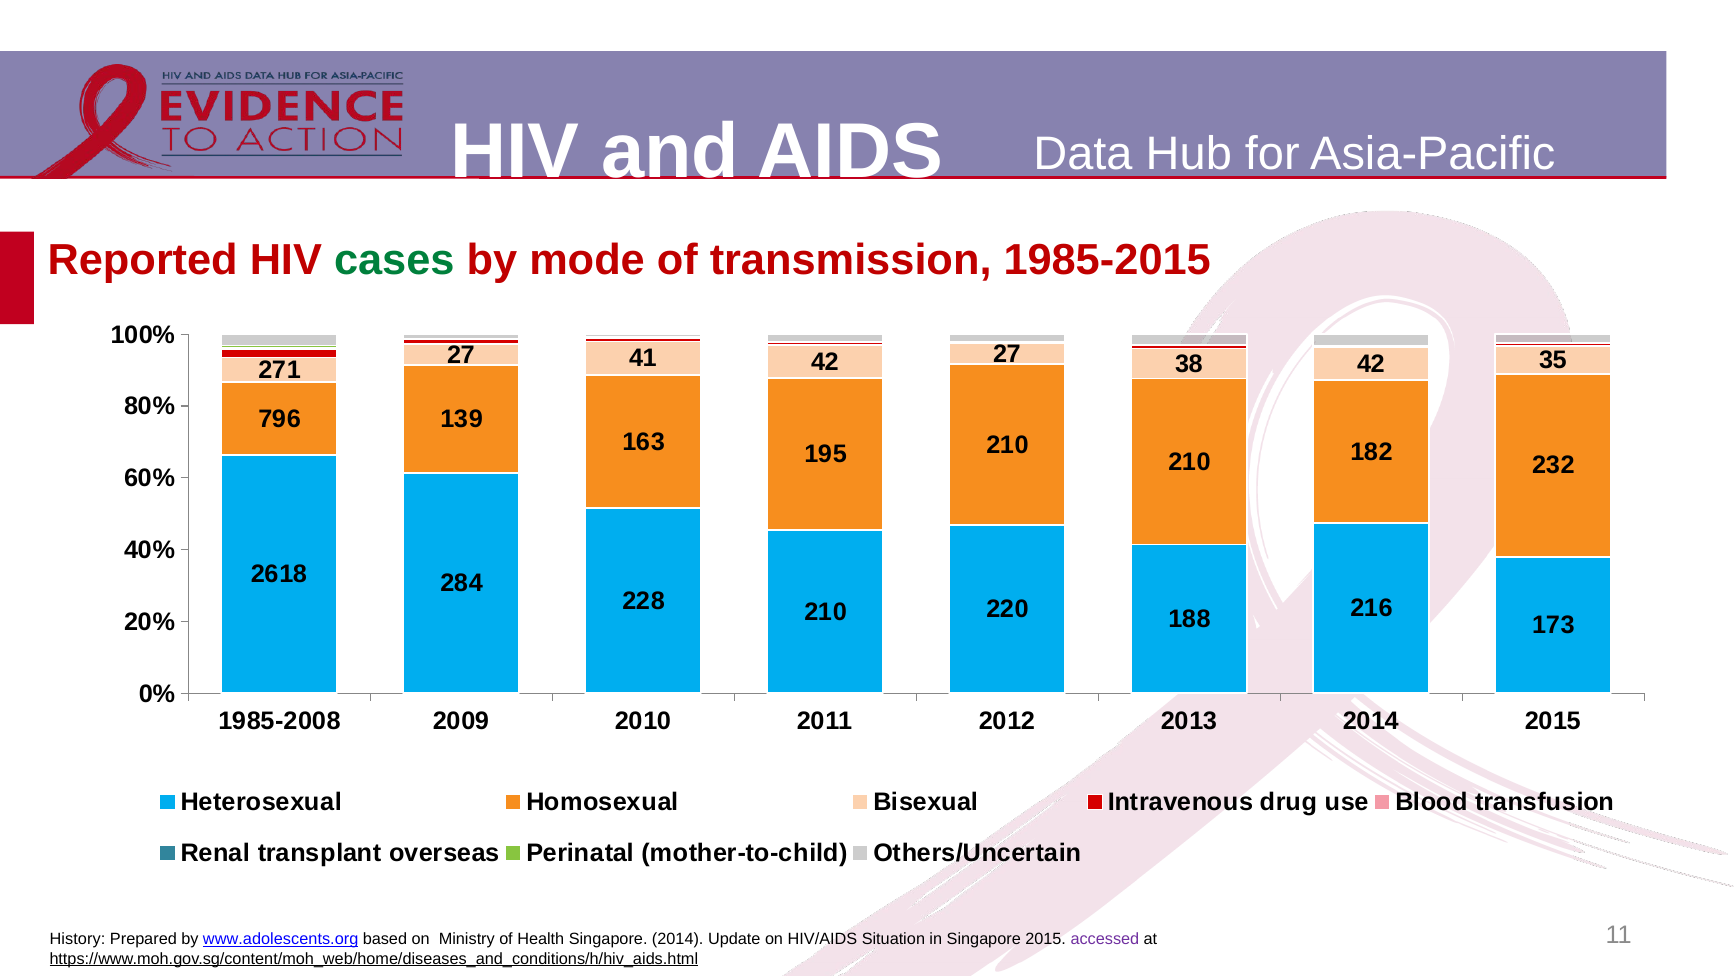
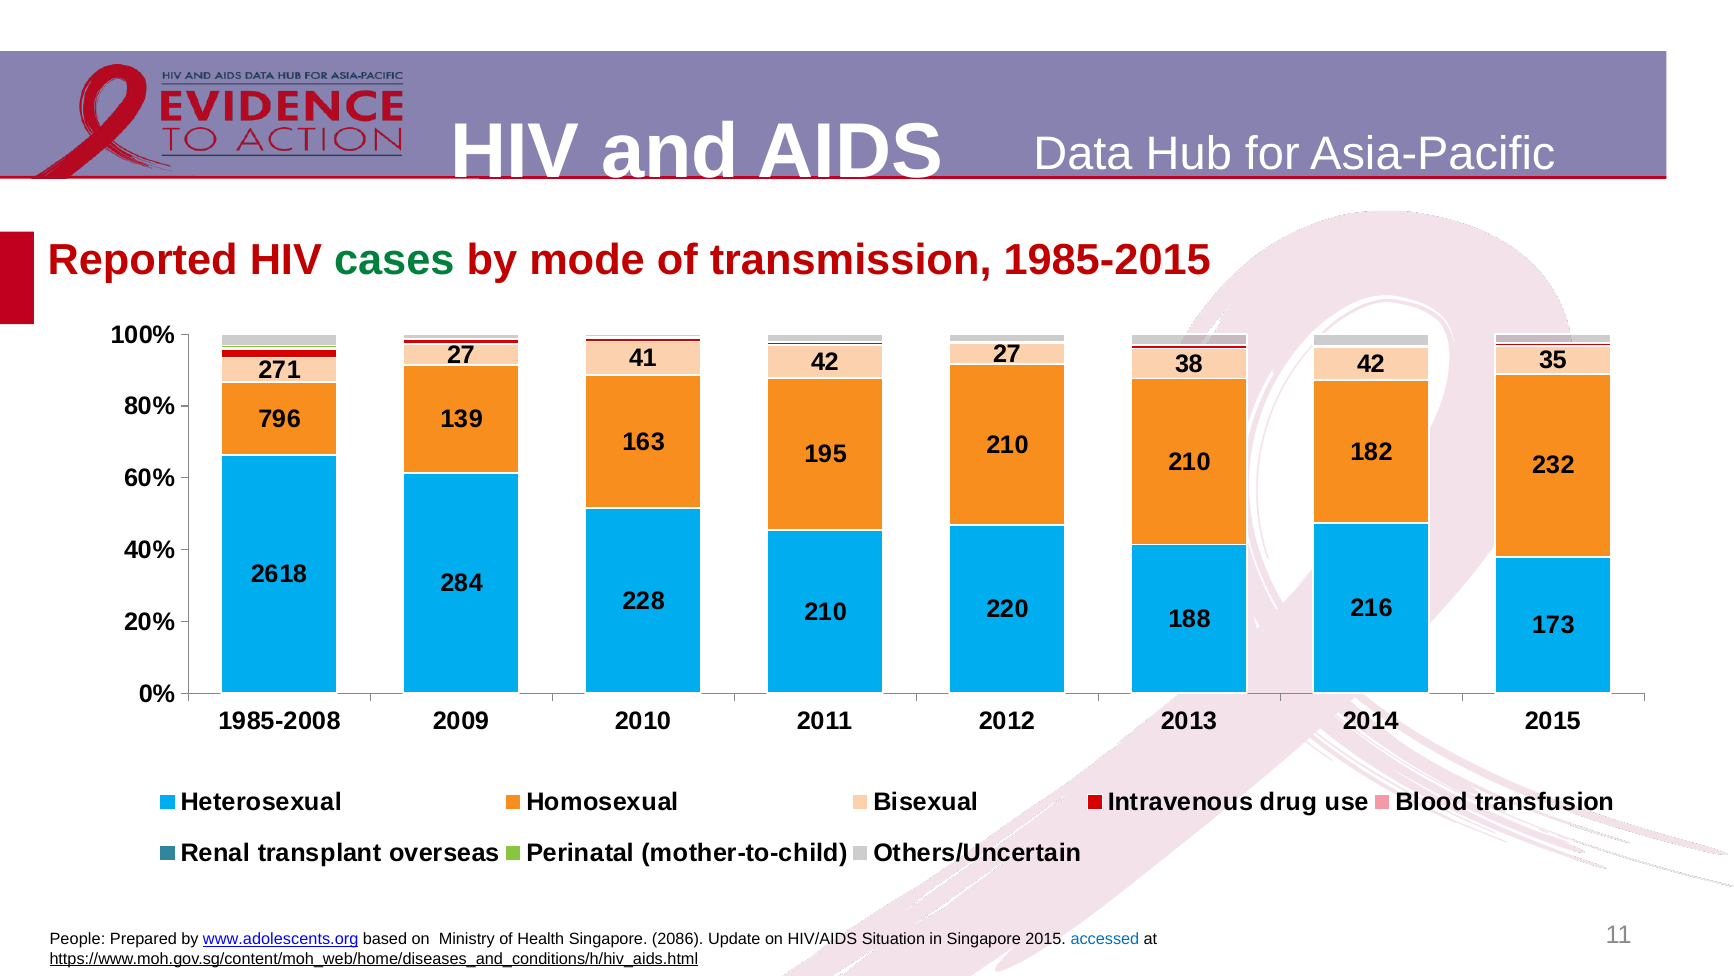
History: History -> People (77, 939)
Singapore 2014: 2014 -> 2086 (678, 939)
accessed colour: purple -> blue (1105, 939)
